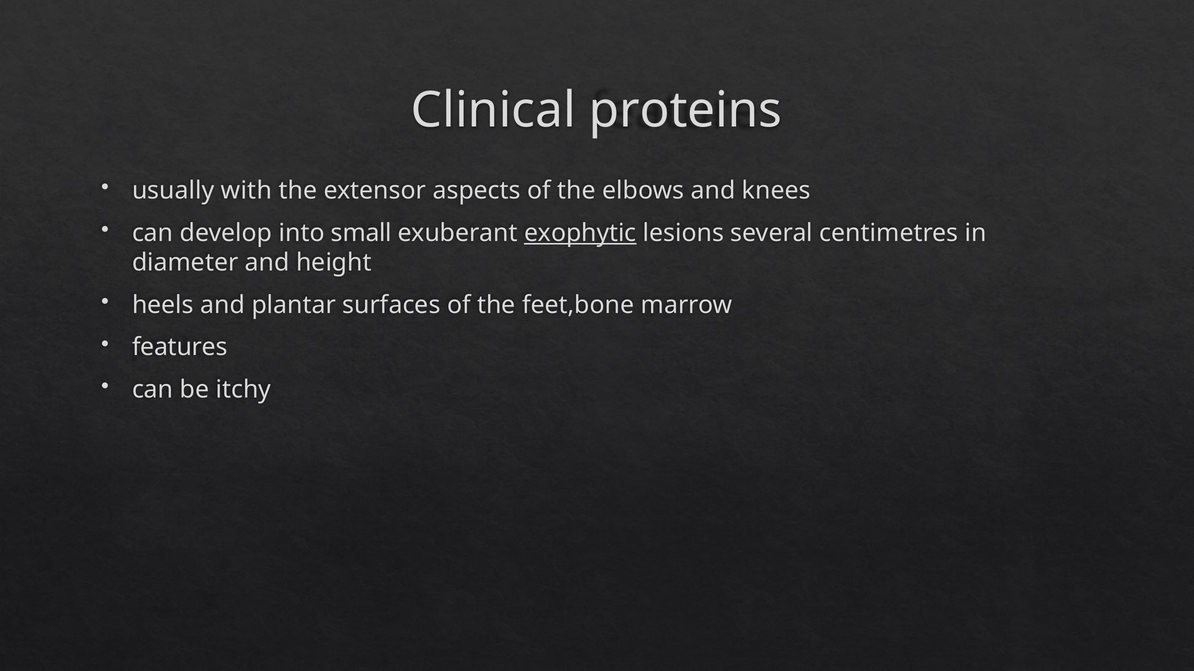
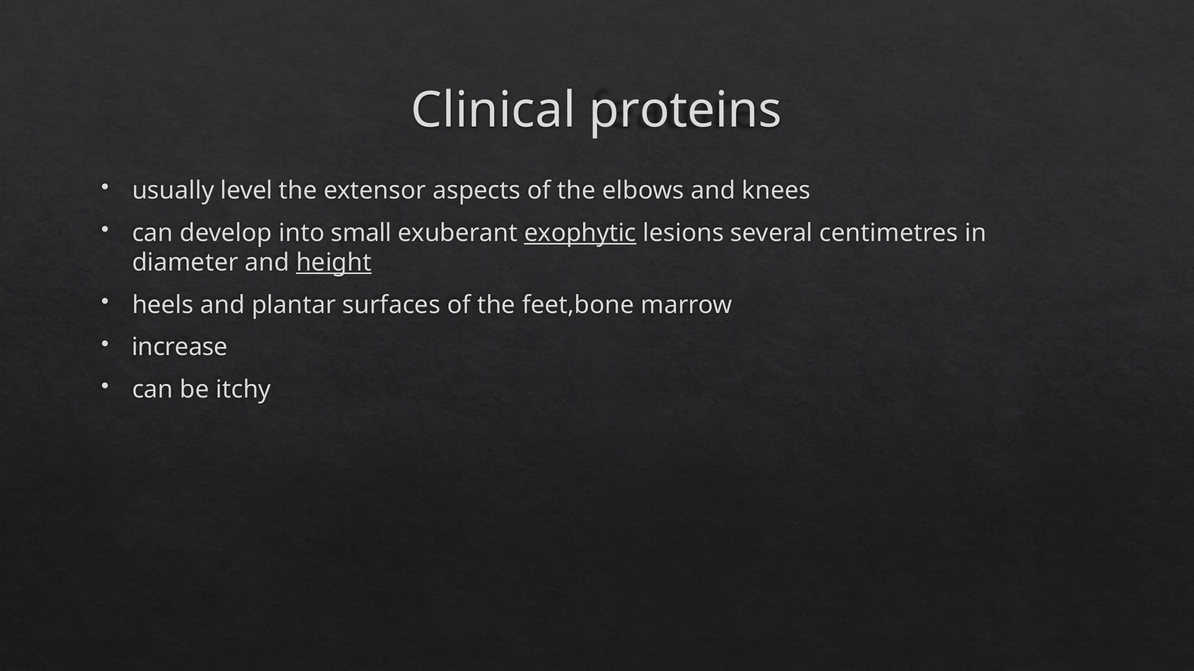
with: with -> level (247, 191)
height underline: none -> present (334, 263)
features: features -> increase (180, 348)
